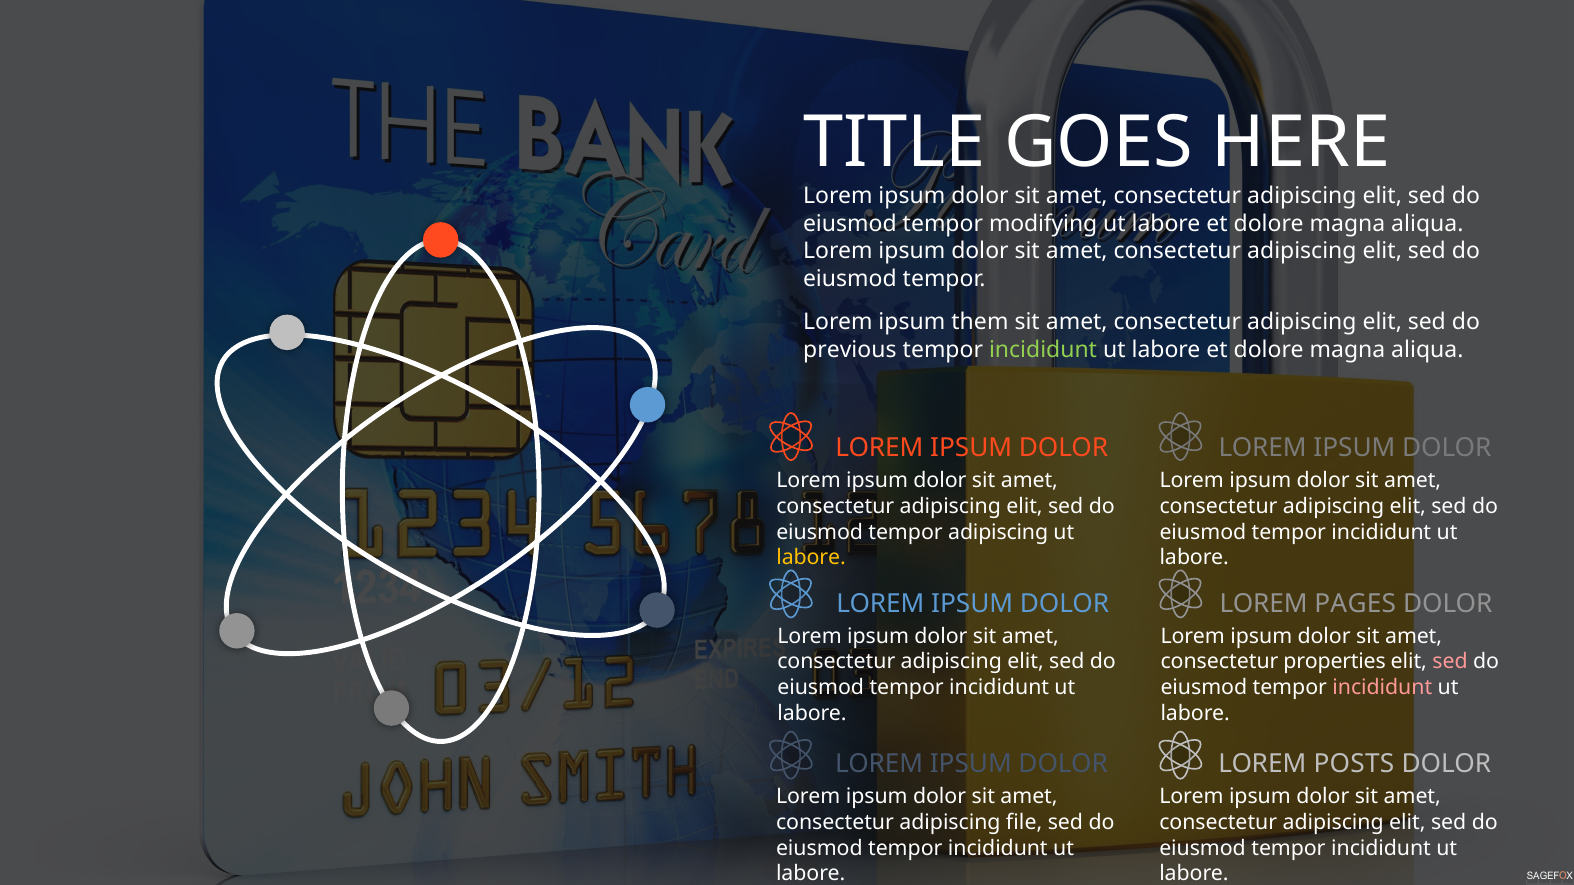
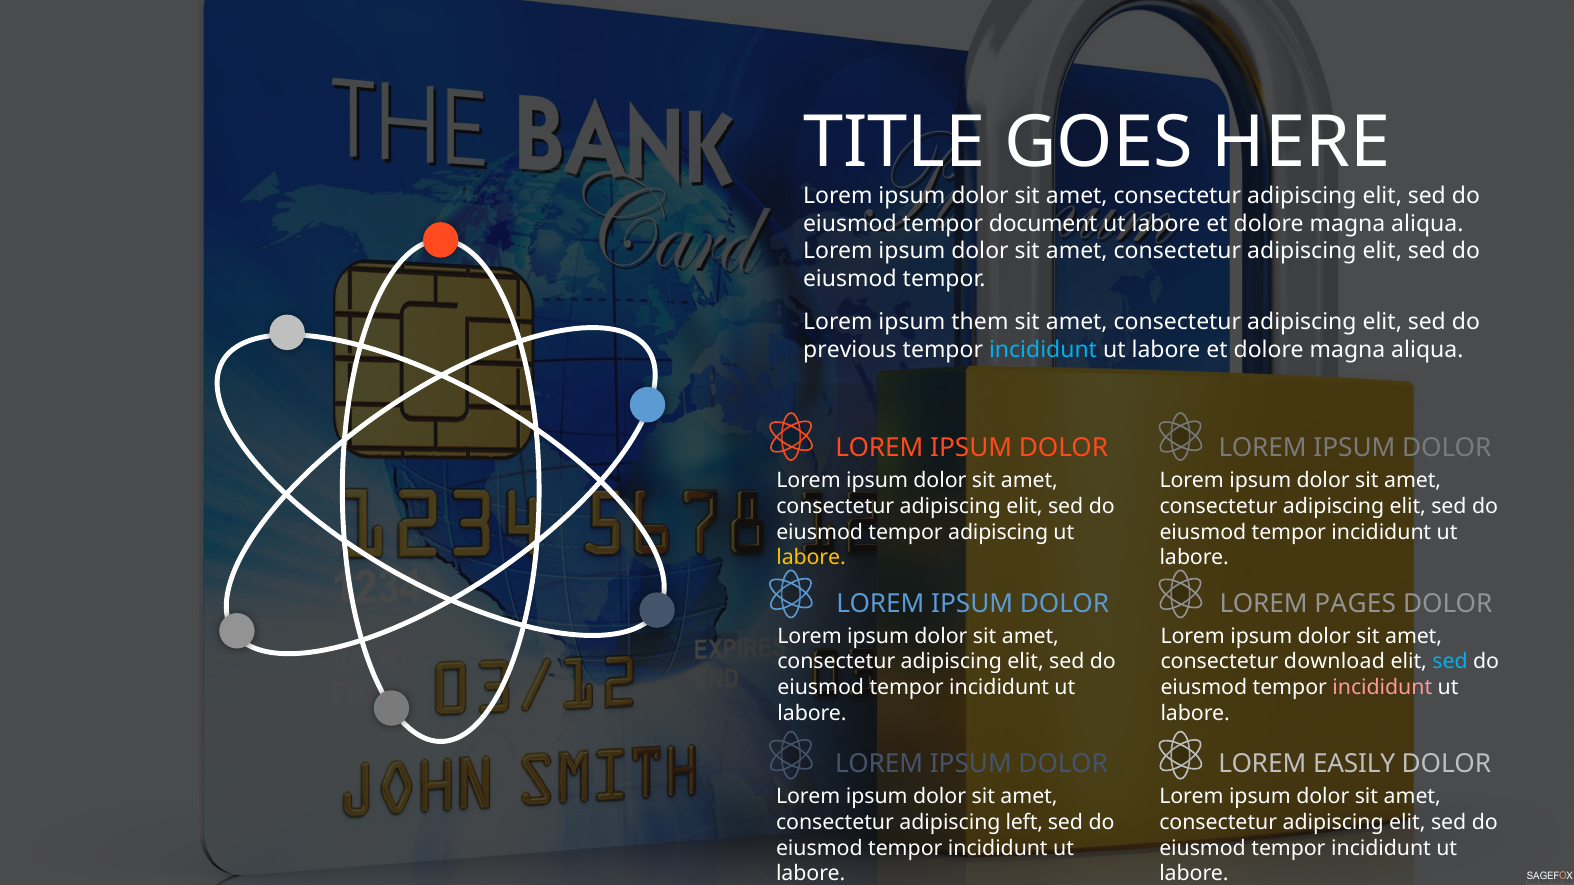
modifying: modifying -> document (1043, 224)
incididunt colour: light green -> light blue (1043, 350)
properties: properties -> download (1334, 662)
sed colour: pink -> light blue (1450, 662)
POSTS: POSTS -> EASILY (1354, 764)
file: file -> left (1024, 823)
